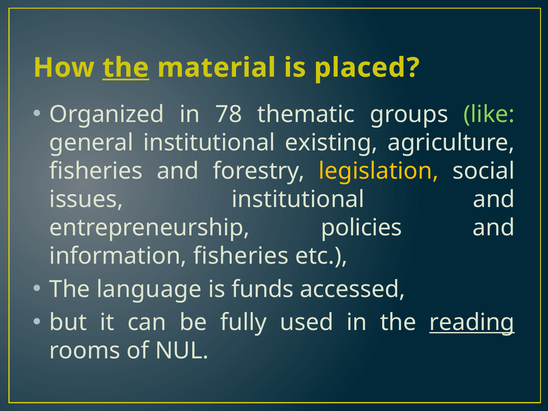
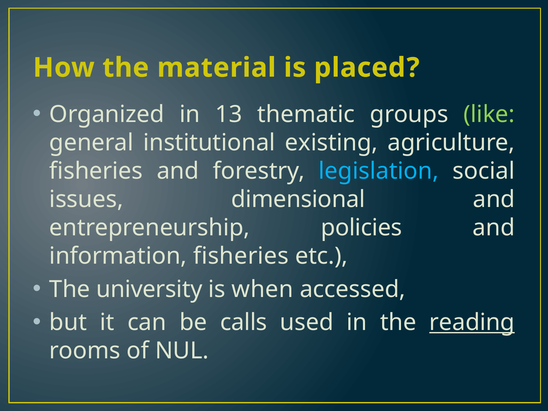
the underline: present -> none (126, 68)
78: 78 -> 13 (229, 114)
legislation colour: yellow -> light blue (379, 171)
issues institutional: institutional -> dimensional (298, 199)
language: language -> university (149, 289)
funds: funds -> when (263, 289)
fully: fully -> calls (244, 322)
